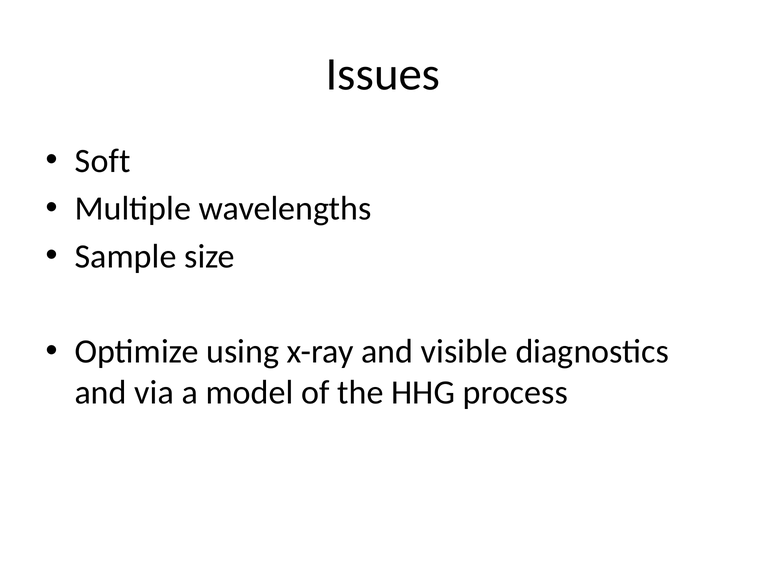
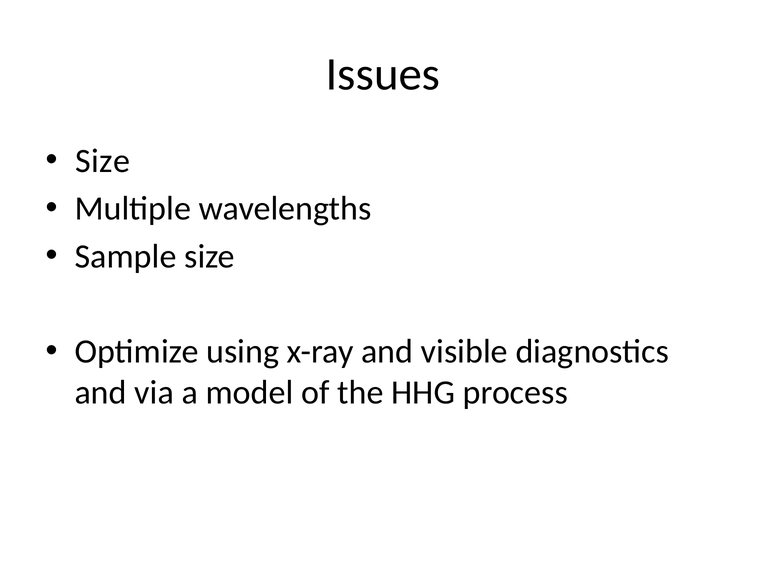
Soft: Soft -> Size (103, 161)
